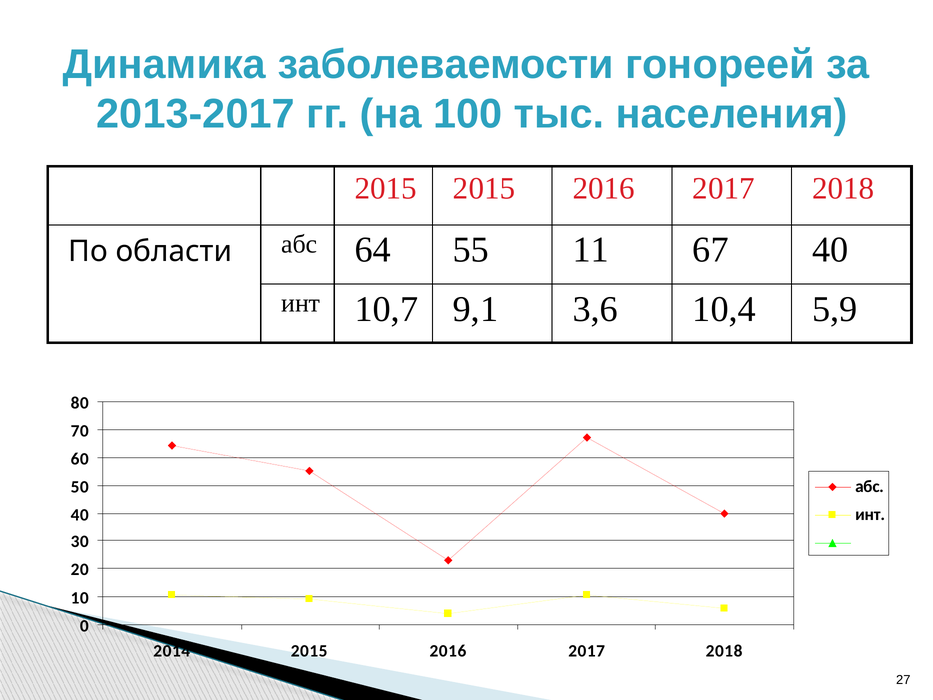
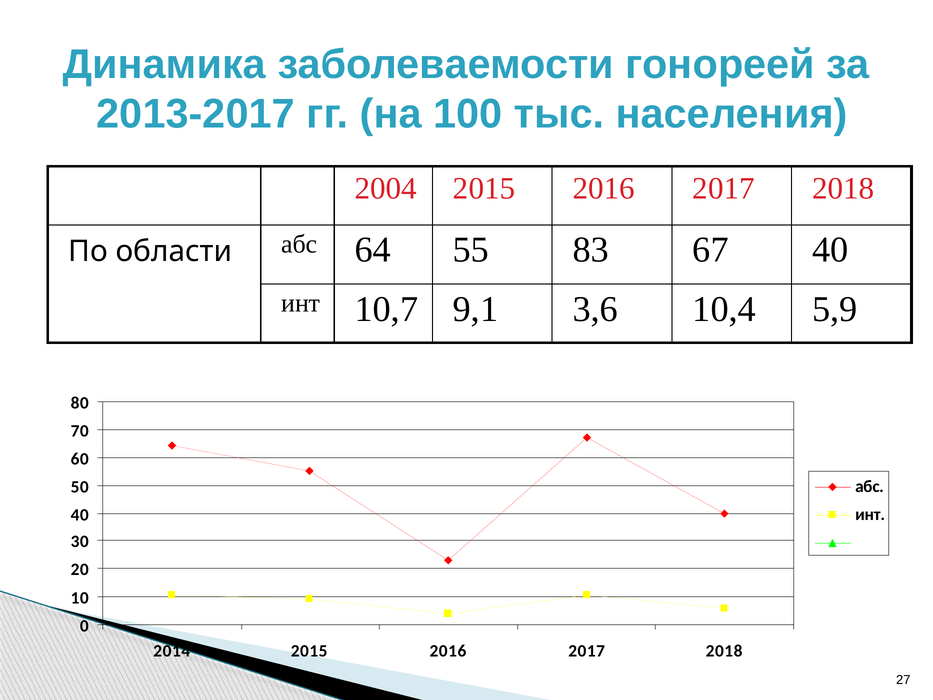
2015: 2015 -> 2004 (386, 188)
11: 11 -> 83 (591, 250)
